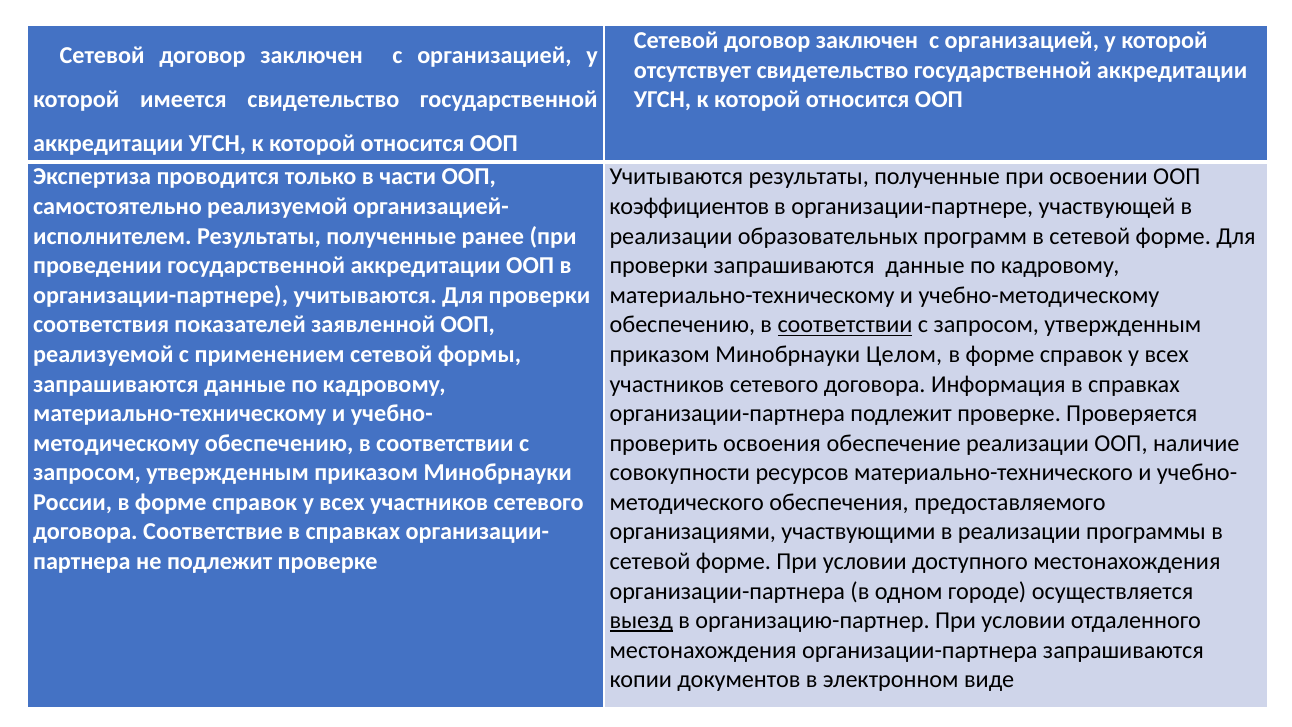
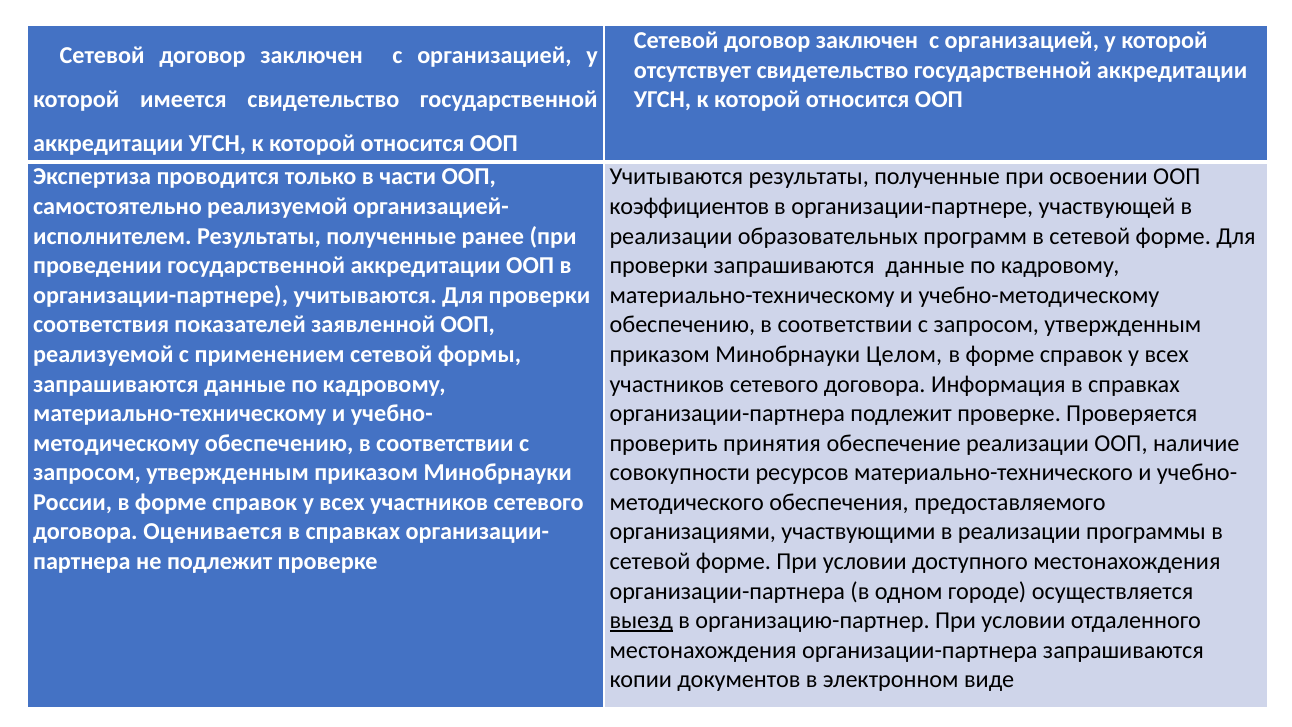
соответствии underline: present -> none (845, 325)
освоения: освоения -> принятия (772, 443)
Соответствие: Соответствие -> Оценивается (213, 532)
